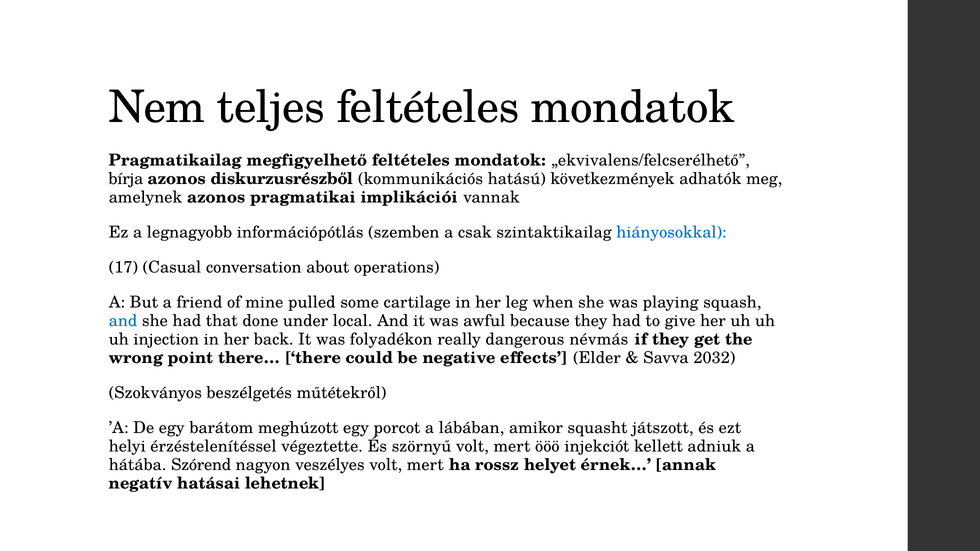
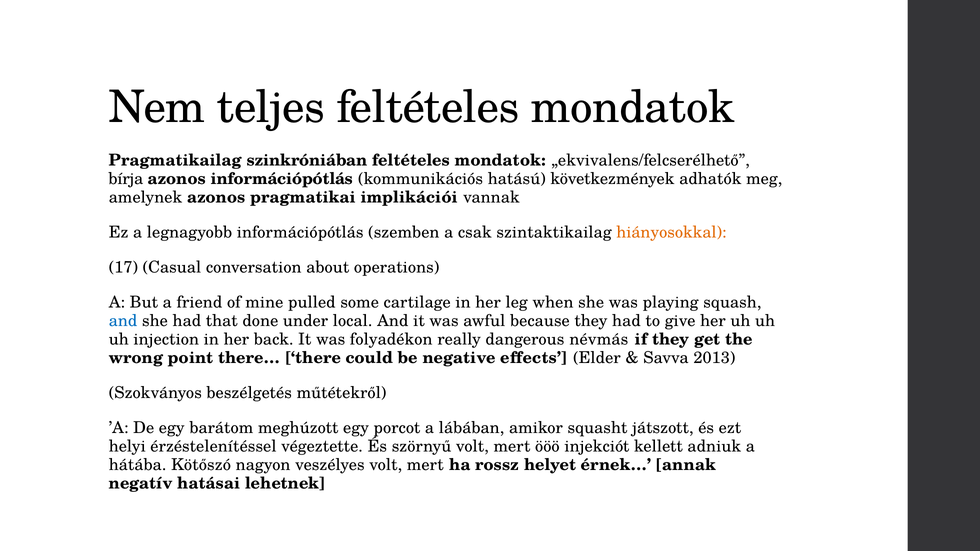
megfigyelhető: megfigyelhető -> szinkróniában (307, 160)
azonos diskurzusrészből: diskurzusrészből -> információpótlás (282, 179)
hiányosokkal colour: blue -> orange (671, 232)
2032: 2032 -> 2013 (714, 358)
Szórend: Szórend -> Kötőszó (201, 465)
